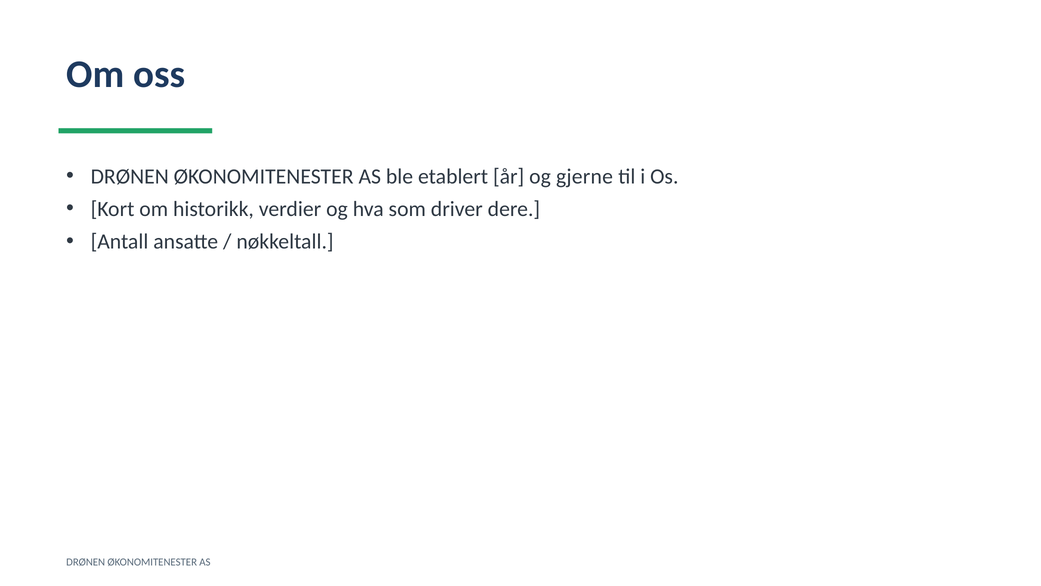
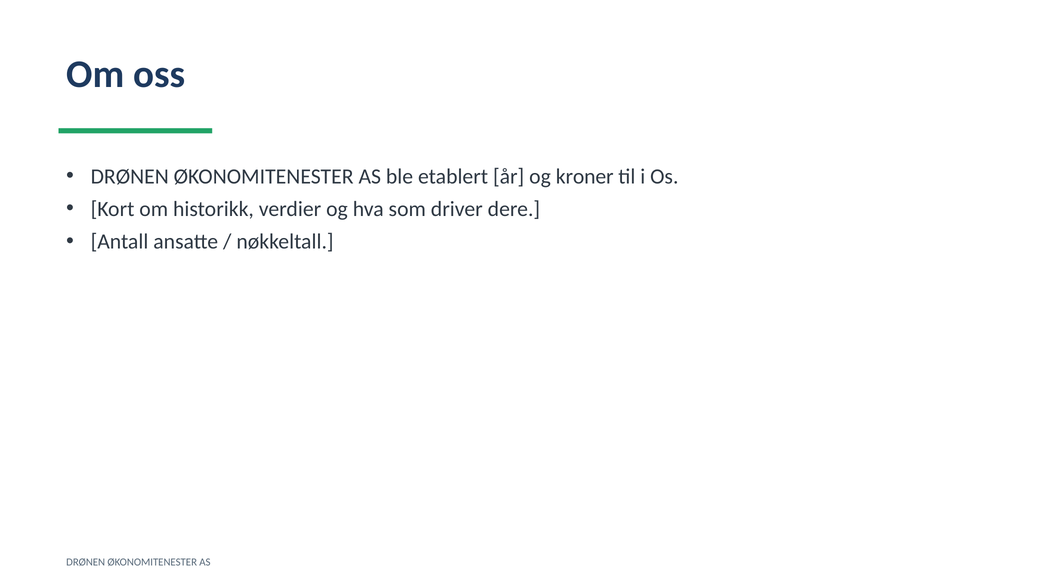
gjerne: gjerne -> kroner (585, 176)
